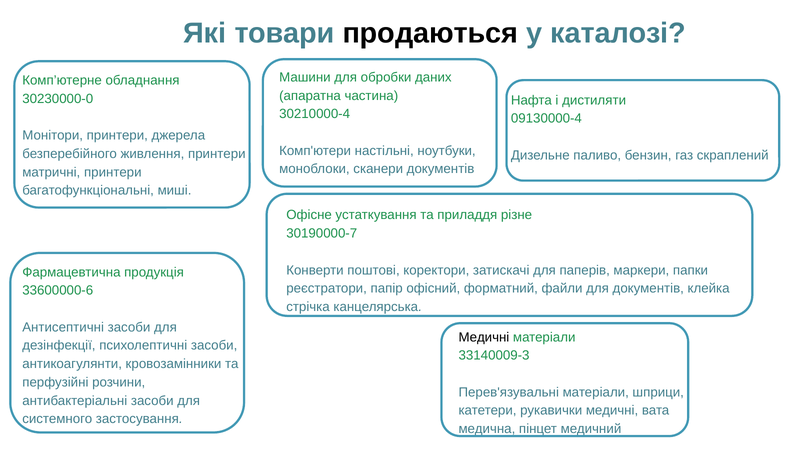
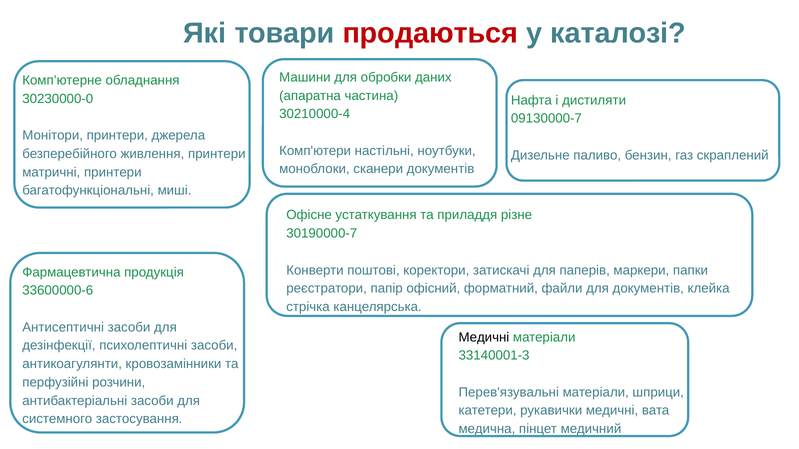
продаються colour: black -> red (430, 34)
09130000-4: 09130000-4 -> 09130000-7 (546, 119)
33140009-3: 33140009-3 -> 33140001-3 (494, 356)
